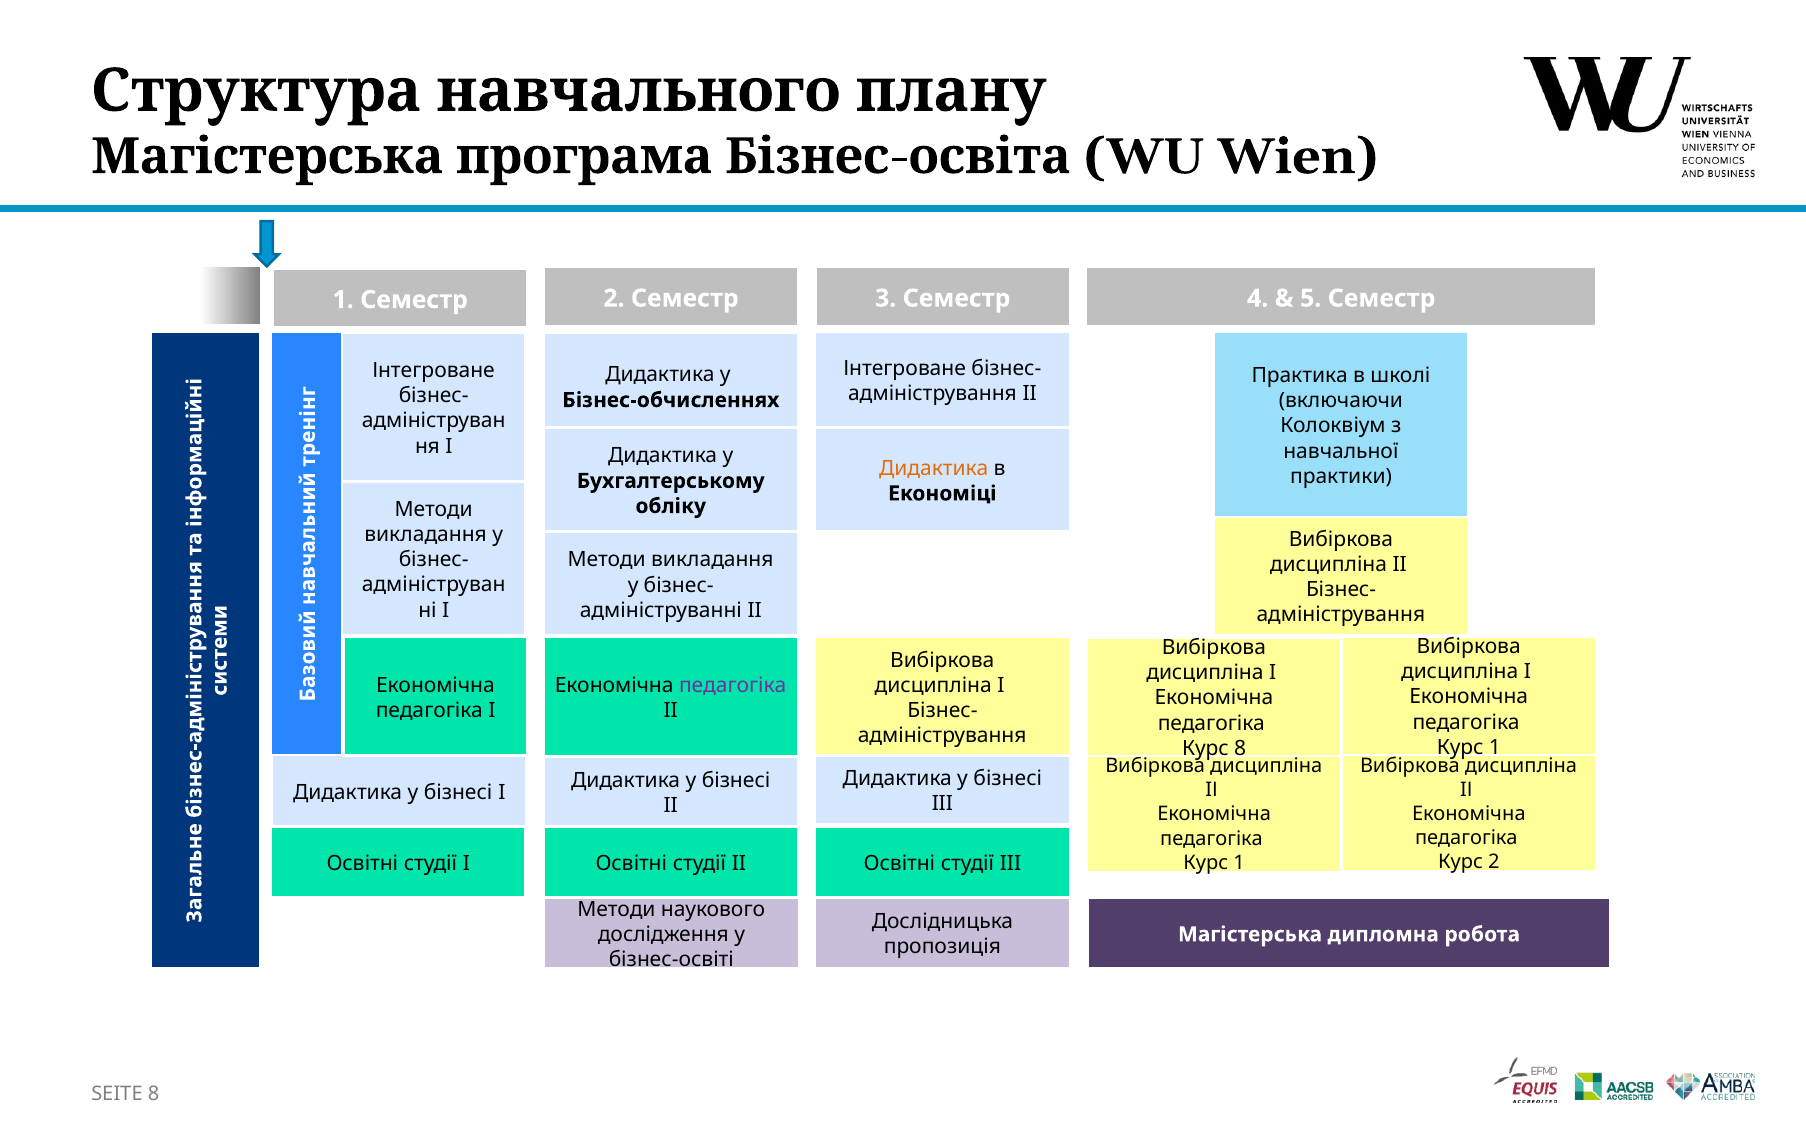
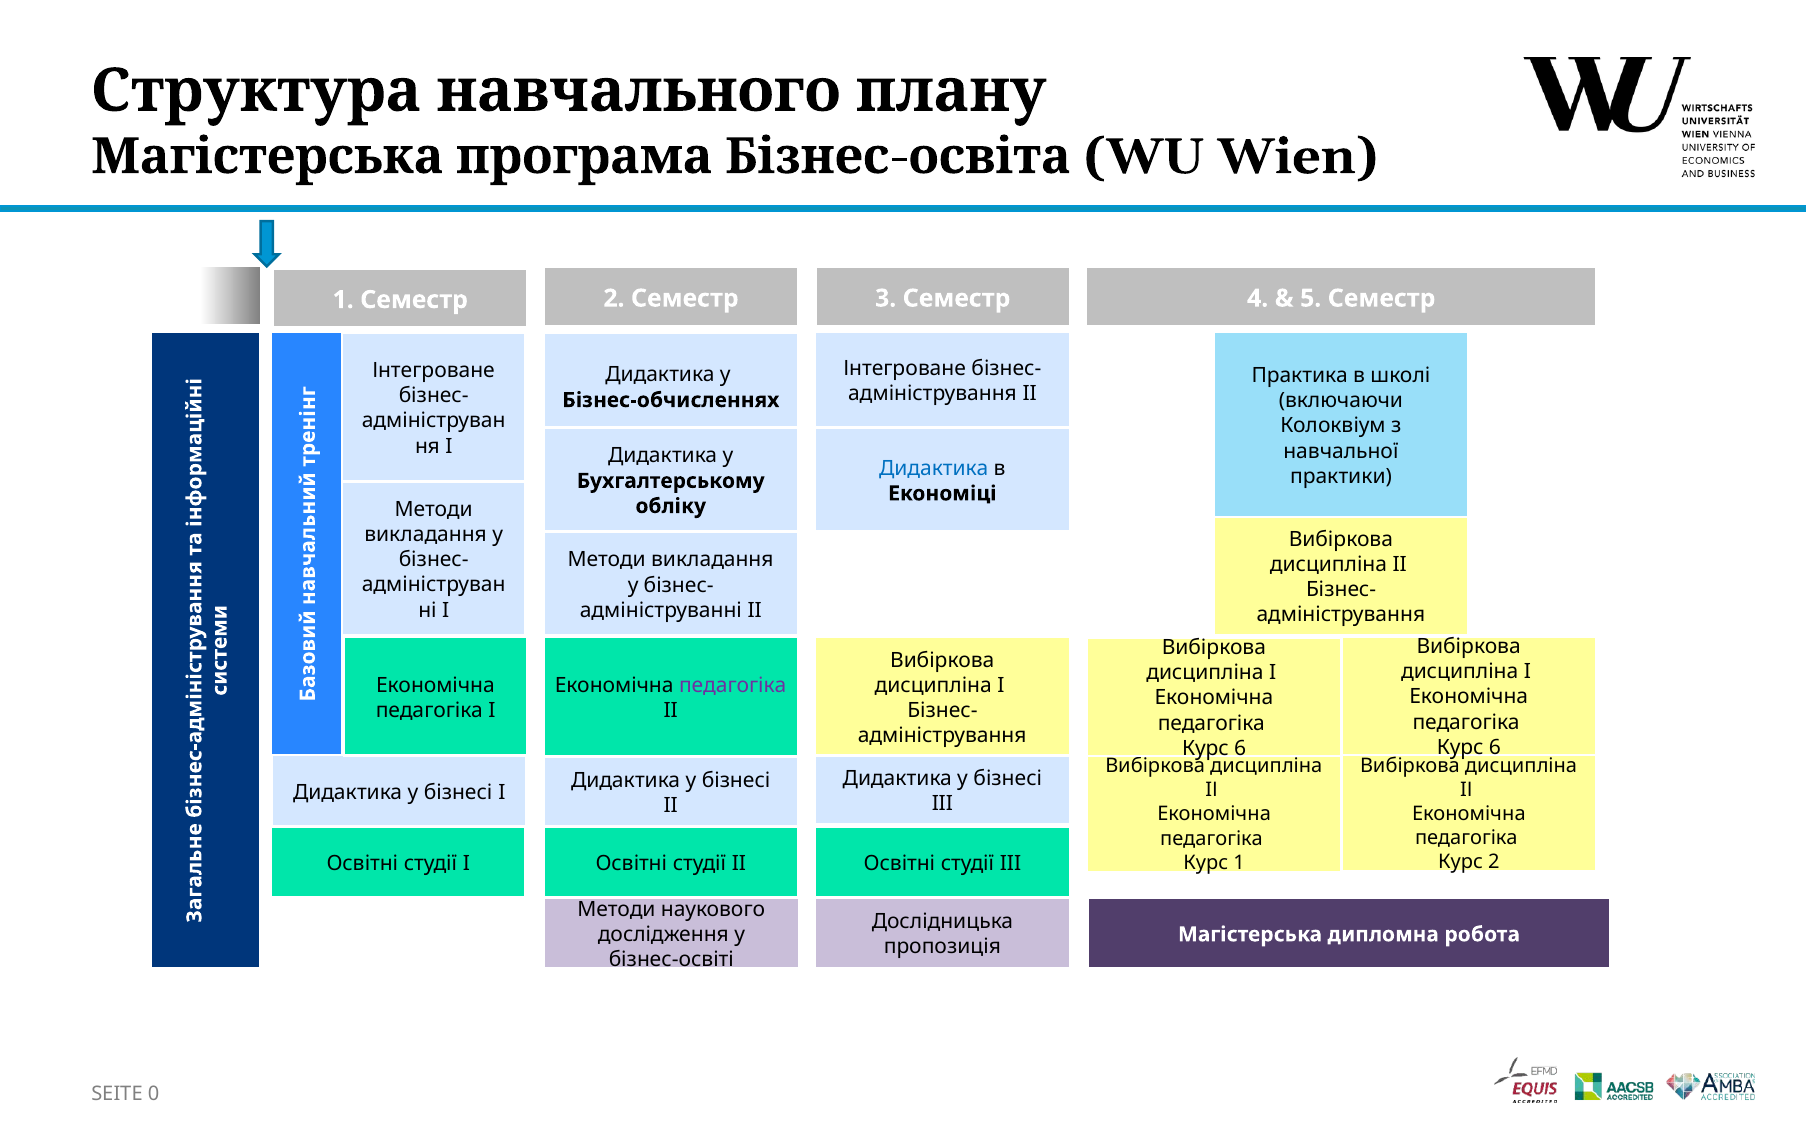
Дидактика colour: orange -> blue (934, 468)
1: 1 -> 6 (1495, 747)
8: 8 -> 6 (1240, 748)
SEITE 8: 8 -> 0 (154, 1094)
